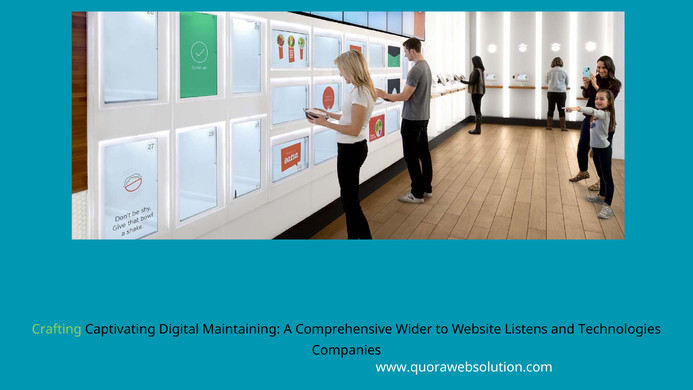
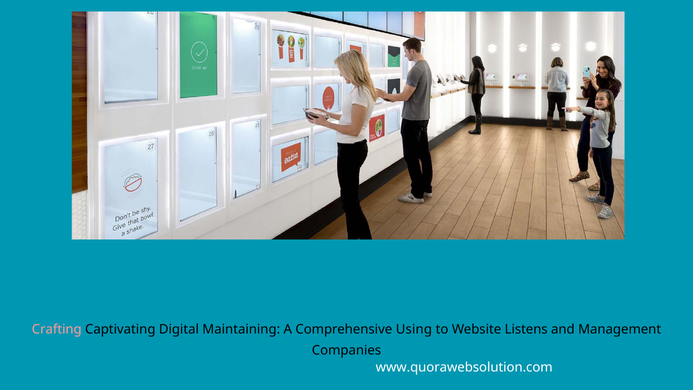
Crafting colour: light green -> pink (57, 329)
Wider: Wider -> Using (414, 329)
Technologies: Technologies -> Management (620, 329)
